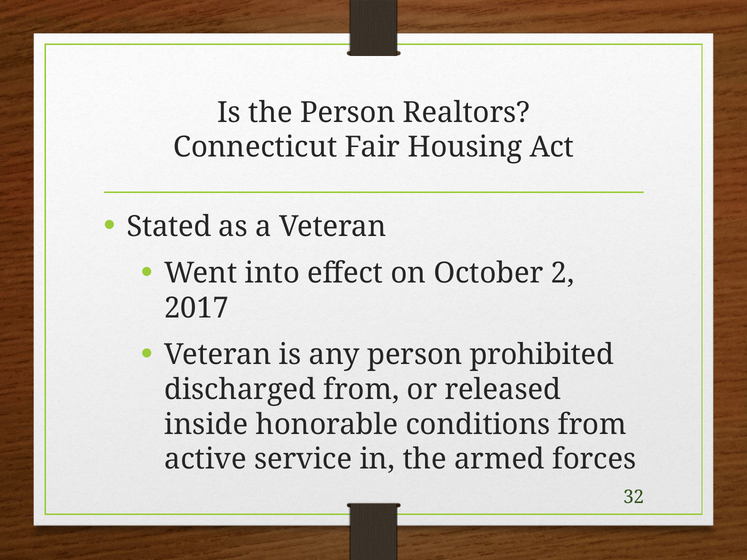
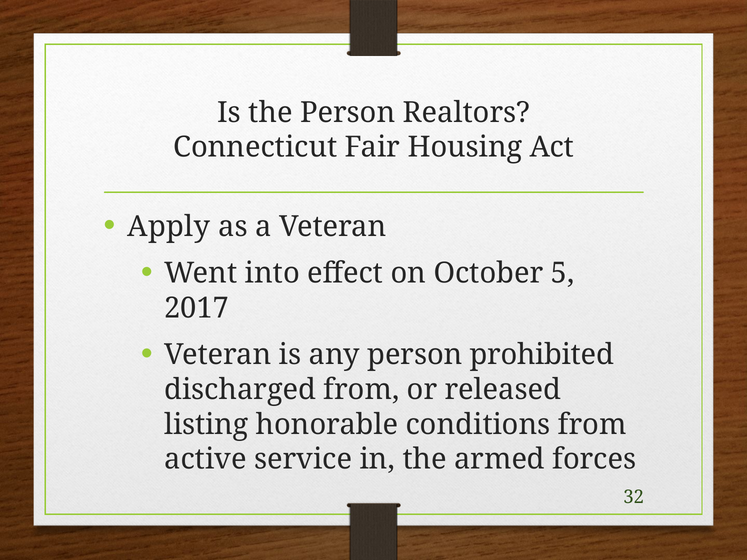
Stated: Stated -> Apply (169, 227)
2: 2 -> 5 (563, 273)
inside: inside -> listing (206, 425)
